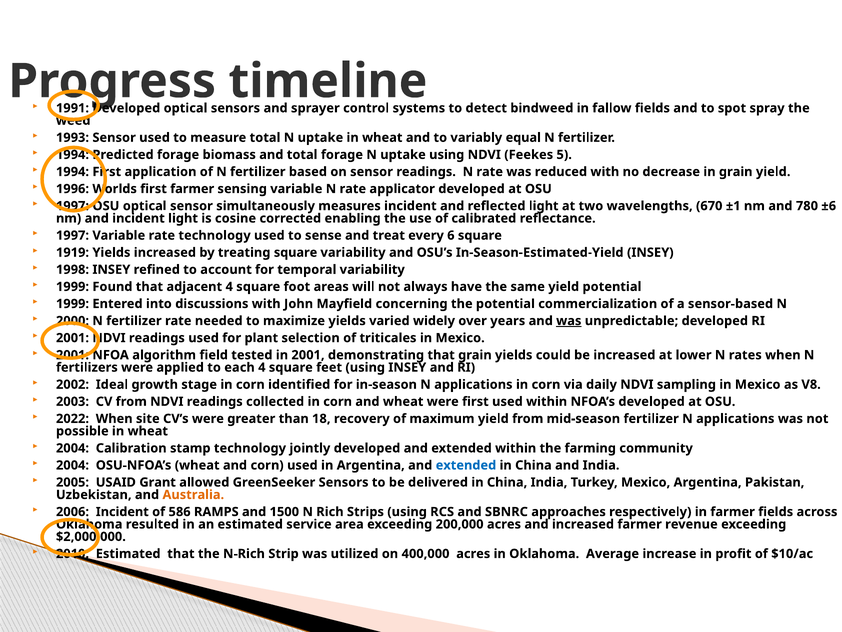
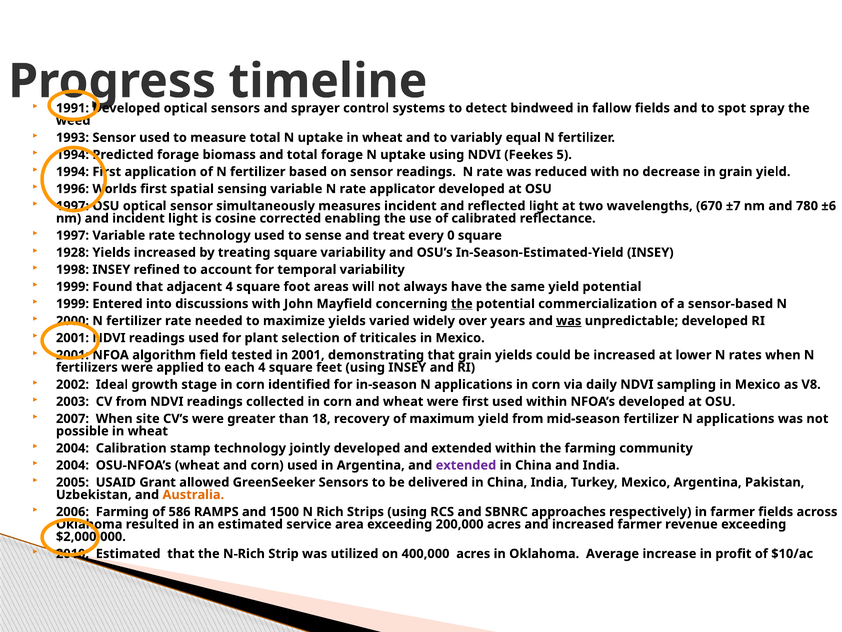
first farmer: farmer -> spatial (192, 189)
±1: ±1 -> ±7 (733, 206)
6: 6 -> 0 (451, 235)
1919: 1919 -> 1928 (73, 252)
the underline: none -> present (462, 304)
2022: 2022 -> 2007 (73, 418)
extended colour: blue -> purple (466, 465)
Incident: Incident -> Farming (122, 511)
